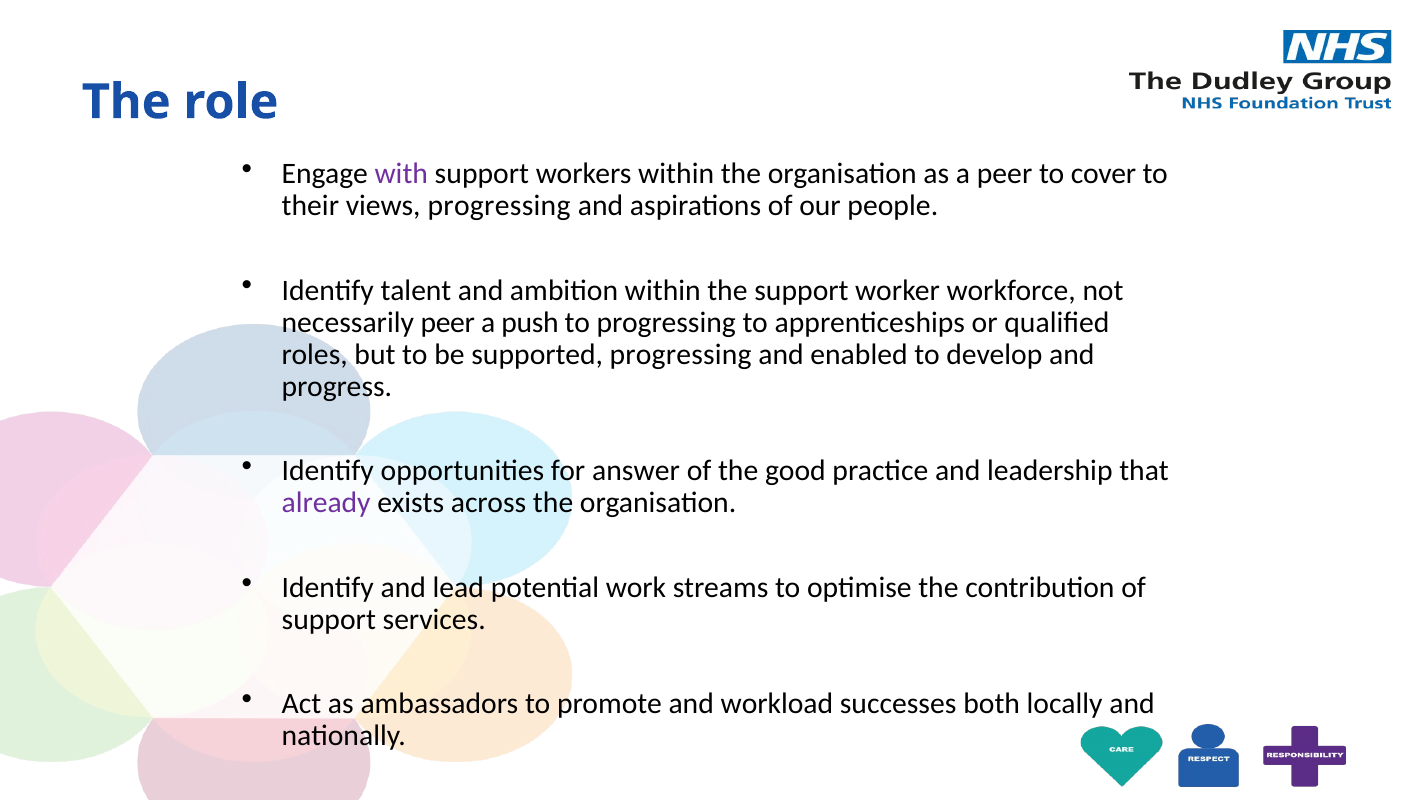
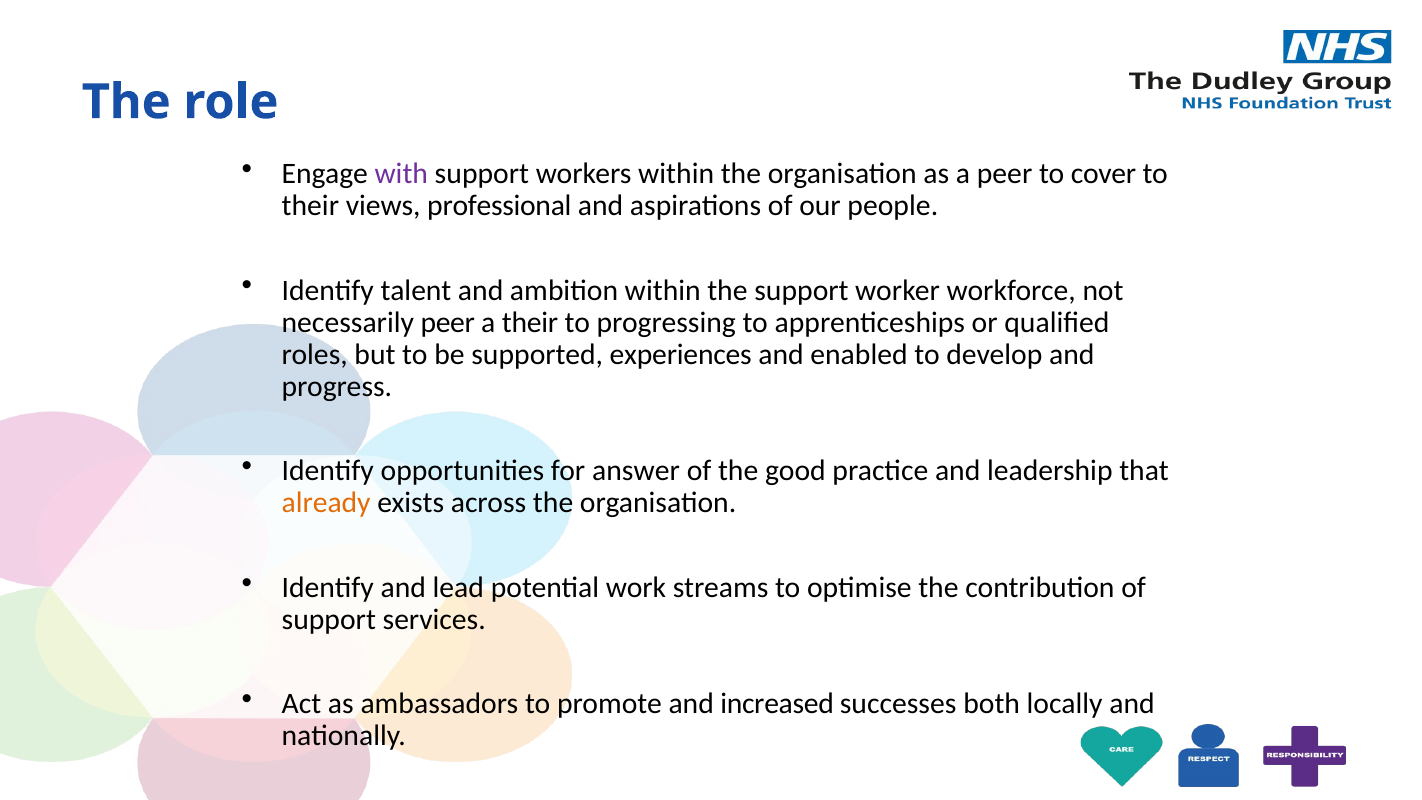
views progressing: progressing -> professional (499, 206)
a push: push -> their (530, 322)
supported progressing: progressing -> experiences (681, 354)
already colour: purple -> orange (326, 503)
workload: workload -> increased (777, 704)
